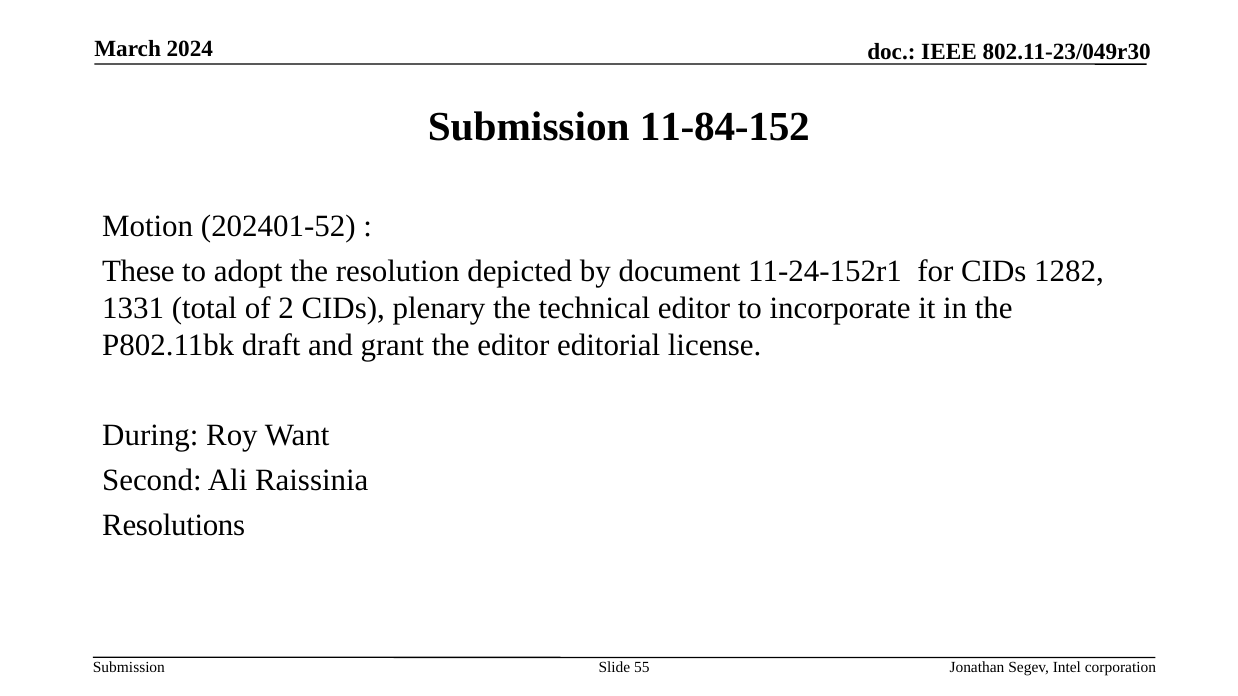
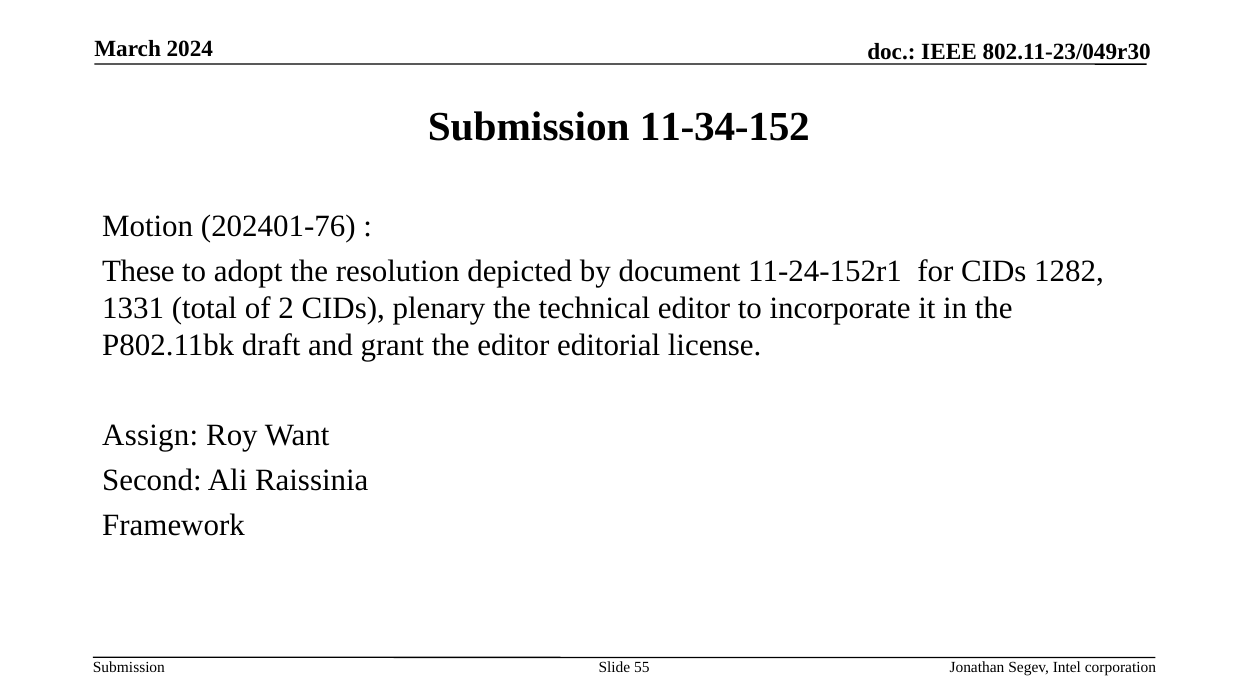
11-84-152: 11-84-152 -> 11-34-152 (725, 127)
202401-52: 202401-52 -> 202401-76 (278, 227)
During: During -> Assign (150, 436)
Resolutions: Resolutions -> Framework (174, 525)
